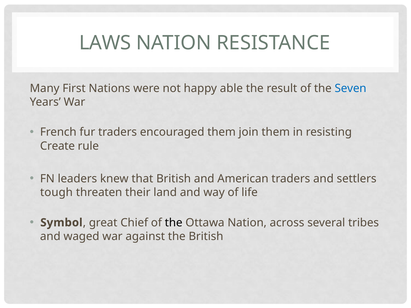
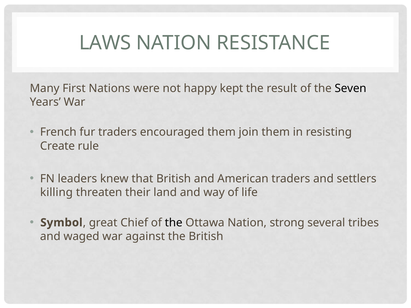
able: able -> kept (231, 88)
Seven colour: blue -> black (351, 88)
tough: tough -> killing (56, 193)
across: across -> strong (287, 223)
